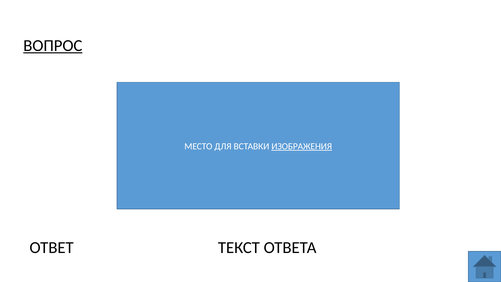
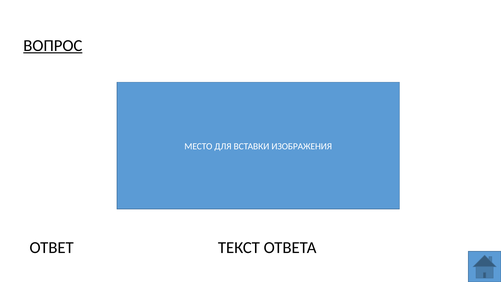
ИЗОБРАЖЕНИЯ underline: present -> none (302, 146)
